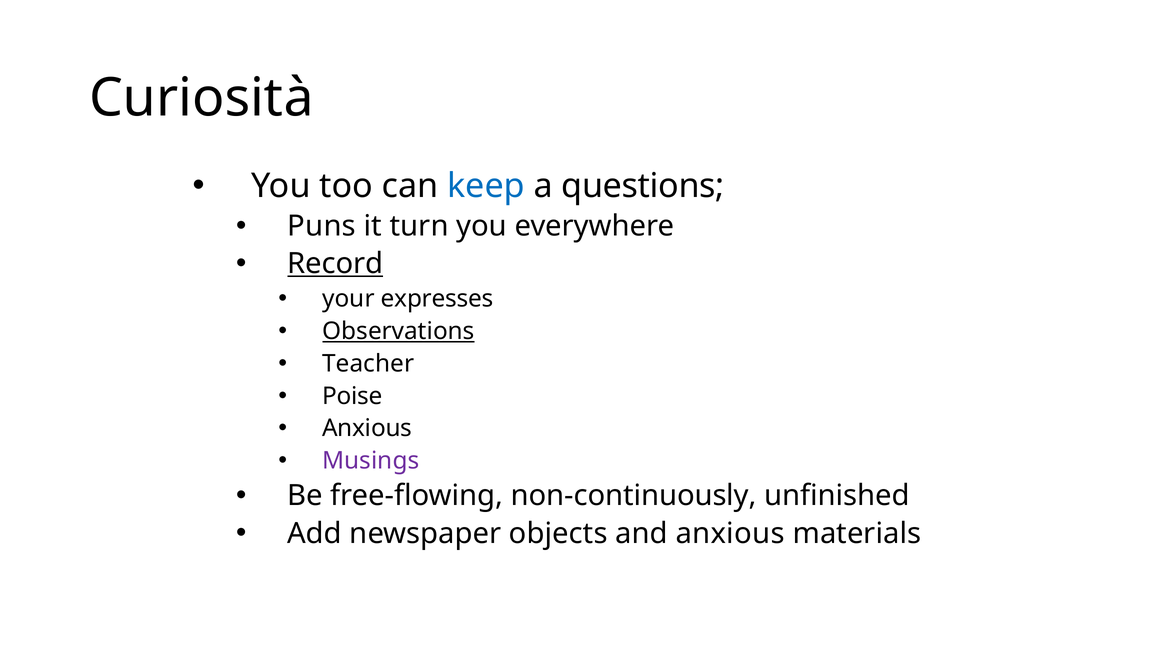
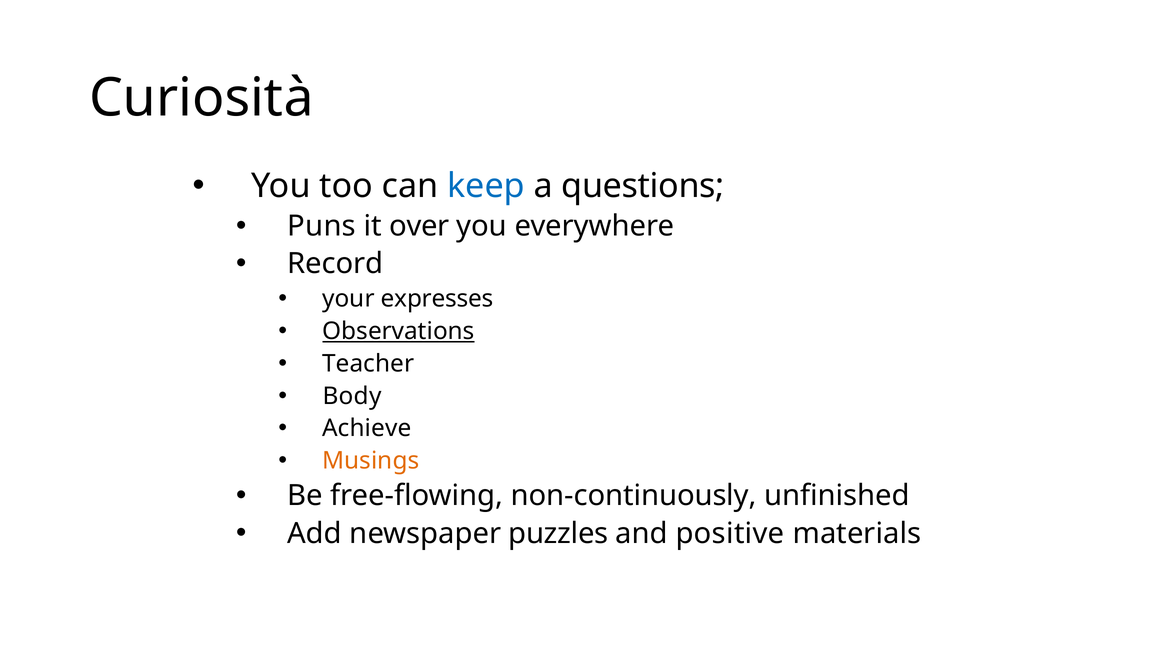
turn: turn -> over (419, 226)
Record underline: present -> none (335, 264)
Poise: Poise -> Body (352, 396)
Anxious: Anxious -> Achieve (367, 428)
Musings colour: purple -> orange (371, 461)
objects: objects -> puzzles (558, 534)
and anxious: anxious -> positive (730, 534)
